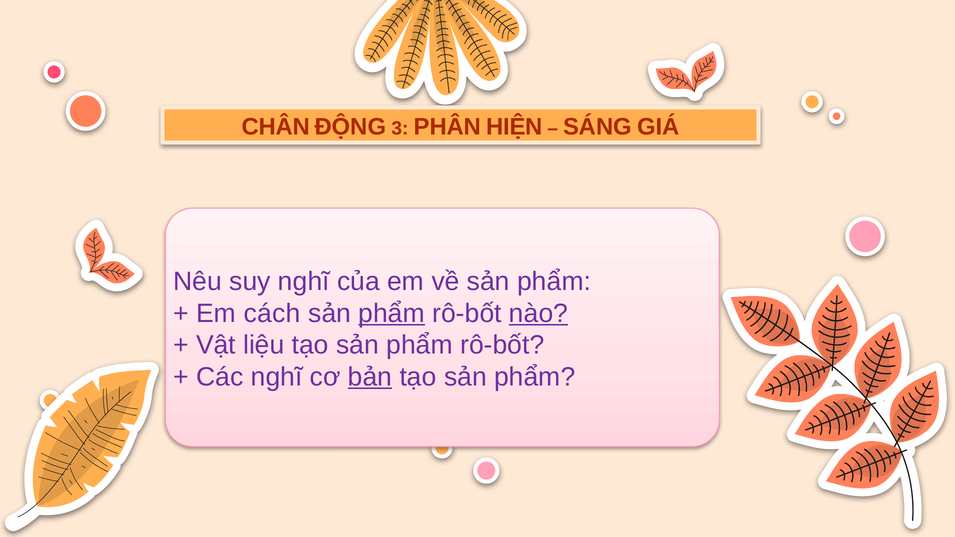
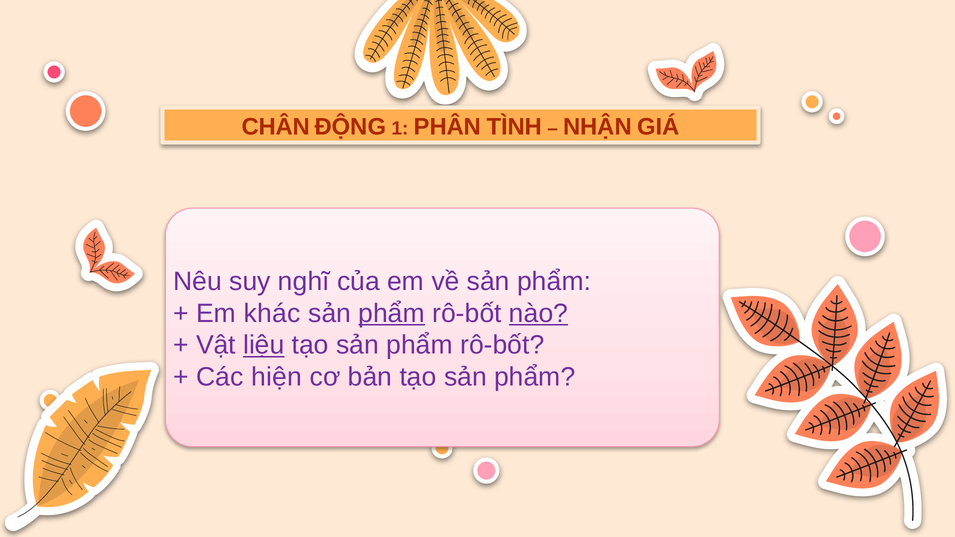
3: 3 -> 1 (400, 128)
HIỆN: HIỆN -> TÌNH (514, 127)
SÁNG: SÁNG -> NHẬN (598, 127)
cách: cách -> khác (272, 313)
liệu underline: none -> present (264, 345)
Các nghĩ: nghĩ -> hiện (276, 377)
bản underline: present -> none (370, 377)
